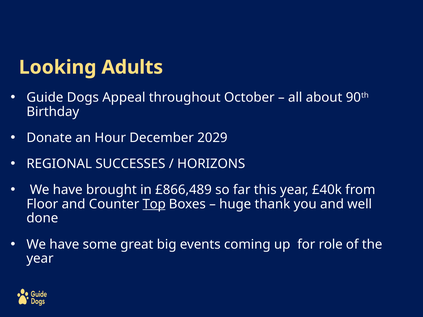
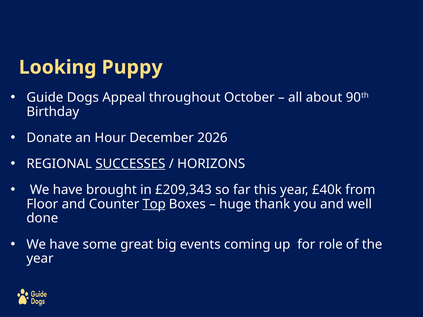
Adults: Adults -> Puppy (132, 67)
2029: 2029 -> 2026 (212, 138)
SUCCESSES underline: none -> present (130, 164)
£866,489: £866,489 -> £209,343 (183, 190)
